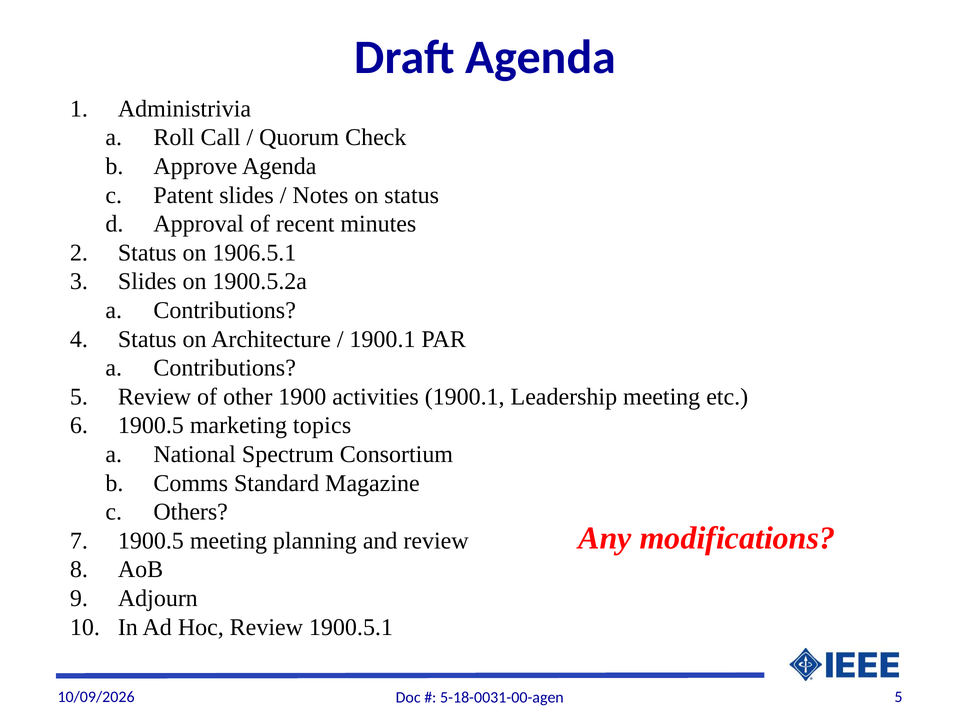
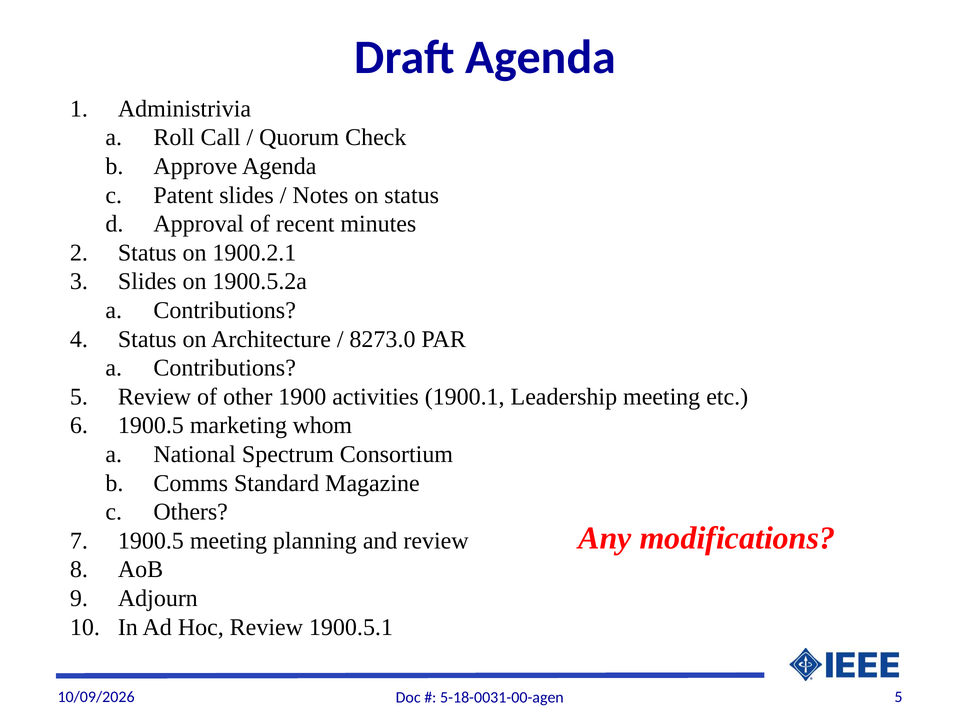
1906.5.1: 1906.5.1 -> 1900.2.1 (254, 253)
1900.1: 1900.1 -> 8273.0 (382, 339)
topics: topics -> whom (322, 426)
